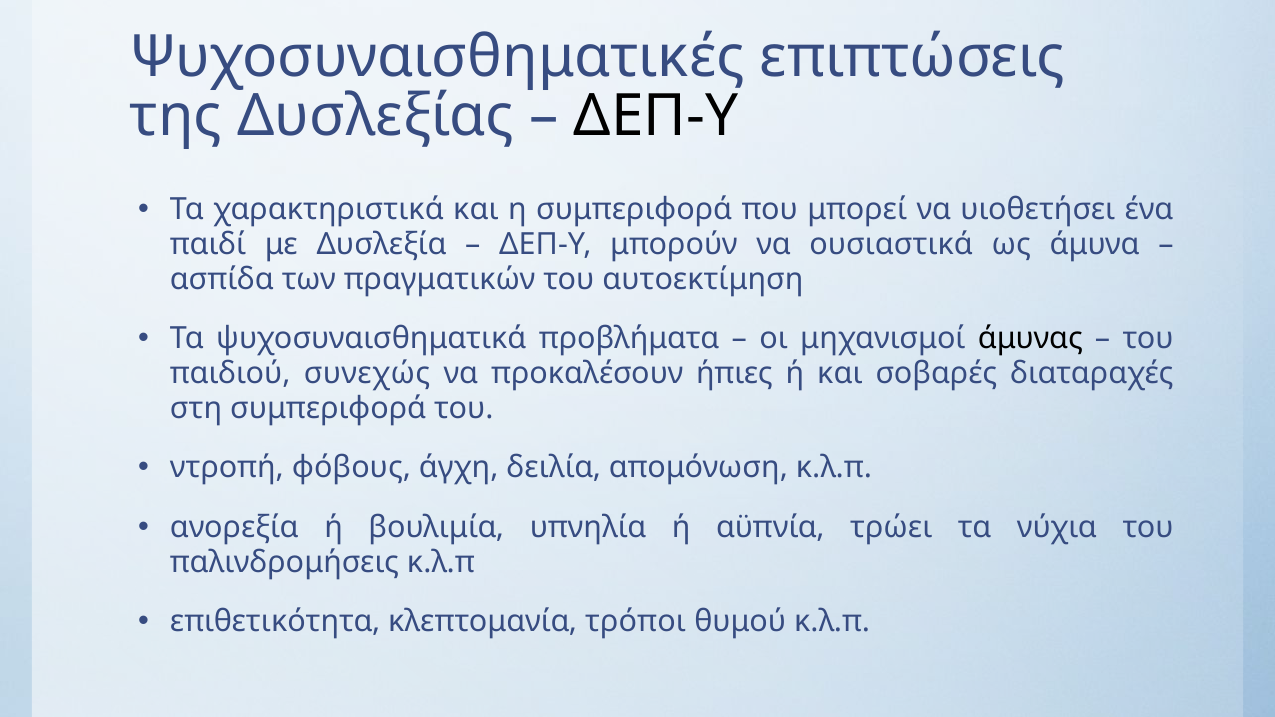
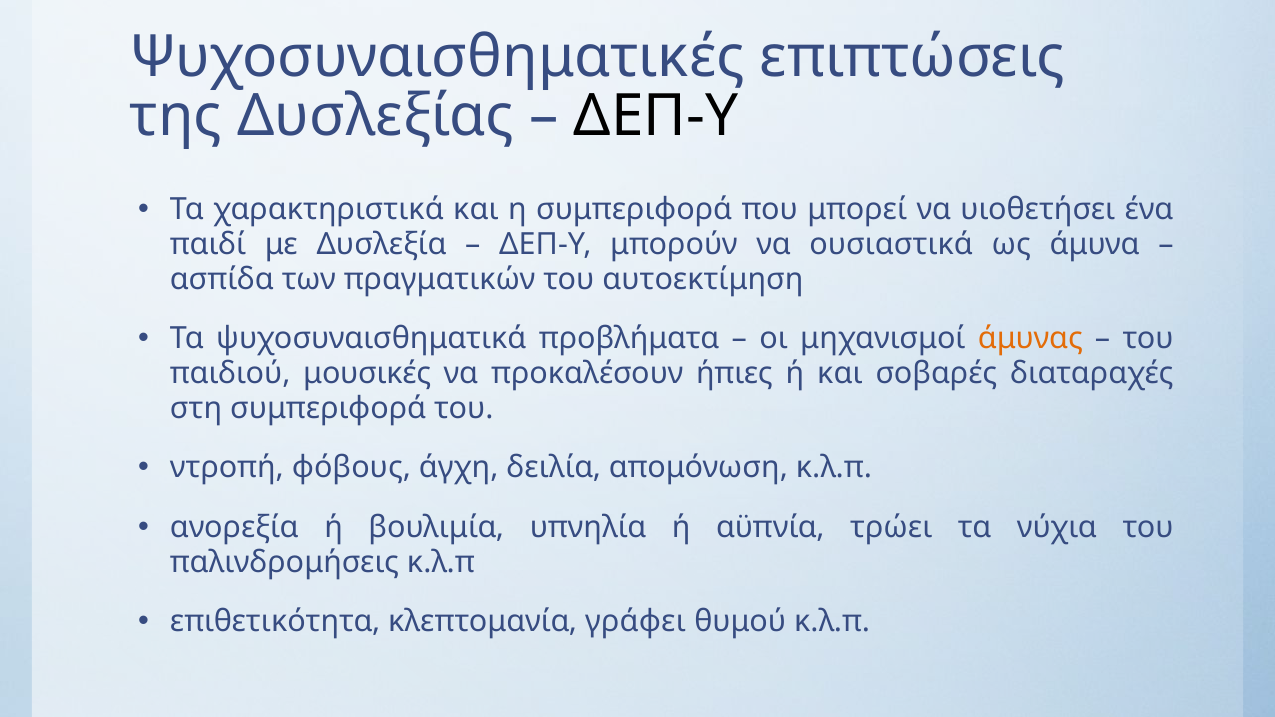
άμυνας colour: black -> orange (1030, 339)
συνεχώς: συνεχώς -> μουσικές (367, 373)
τρόποι: τρόποι -> γράφει (636, 622)
